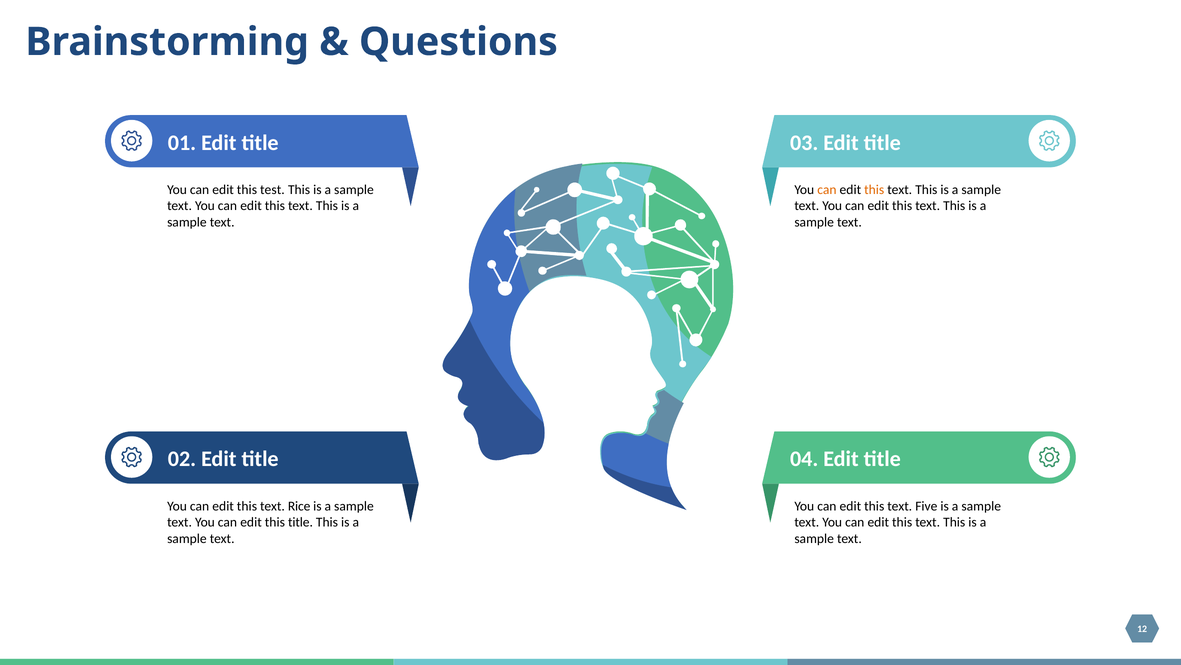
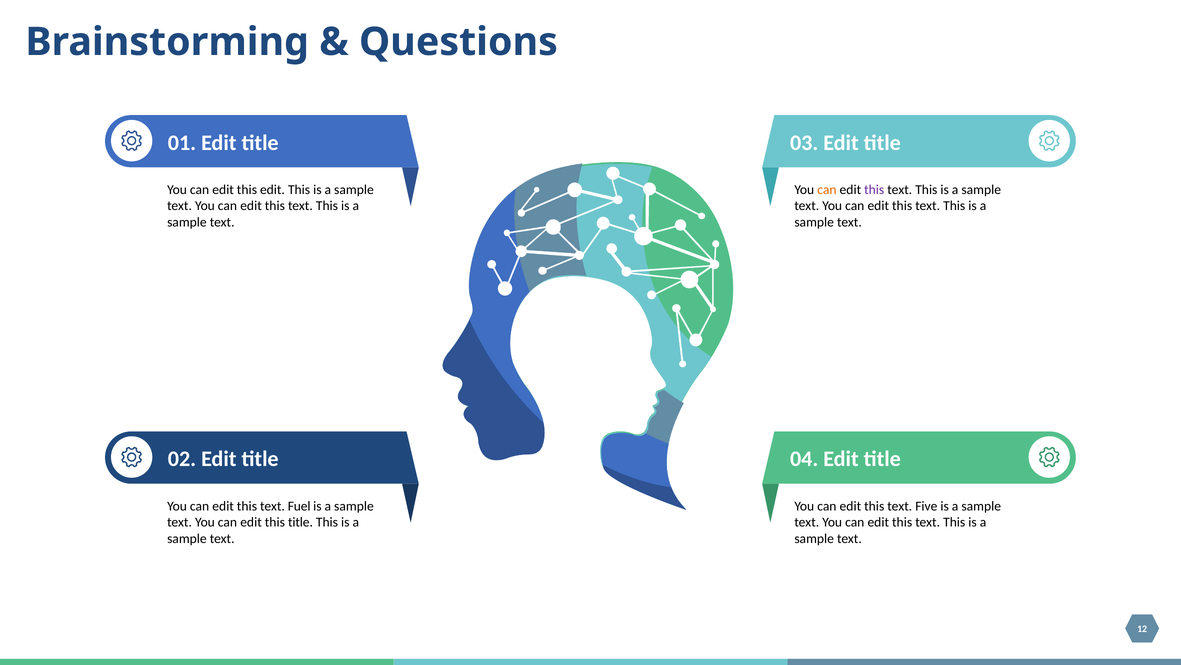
this test: test -> edit (272, 190)
this colour: orange -> purple (874, 190)
Rice: Rice -> Fuel (299, 506)
